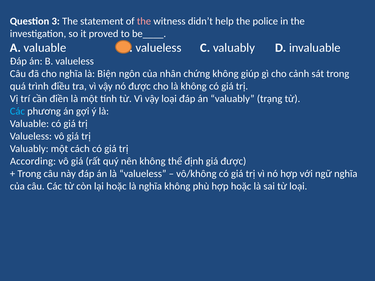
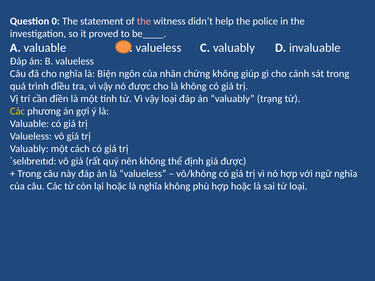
3: 3 -> 0 (56, 21)
Các colour: light blue -> yellow (17, 111)
According: According -> ˈselɪbreɪtɪd (33, 161)
